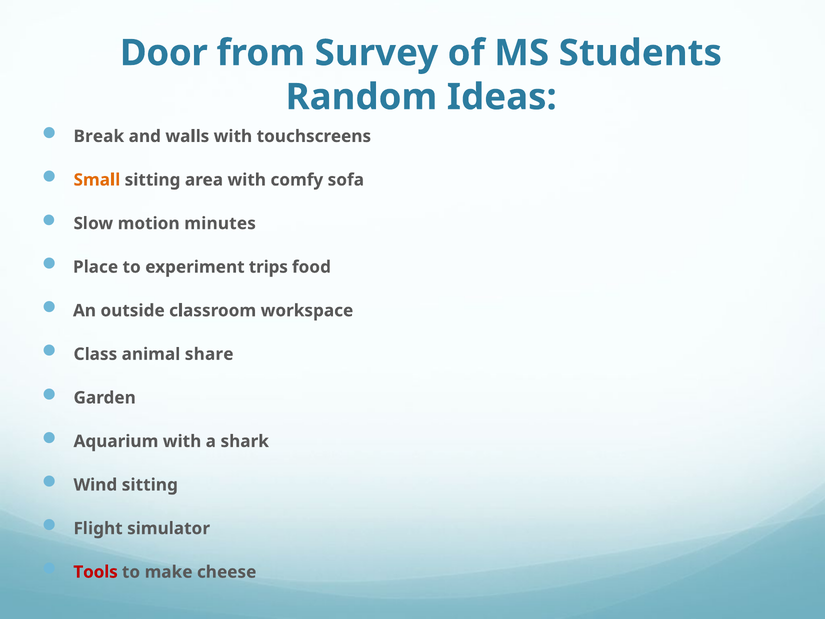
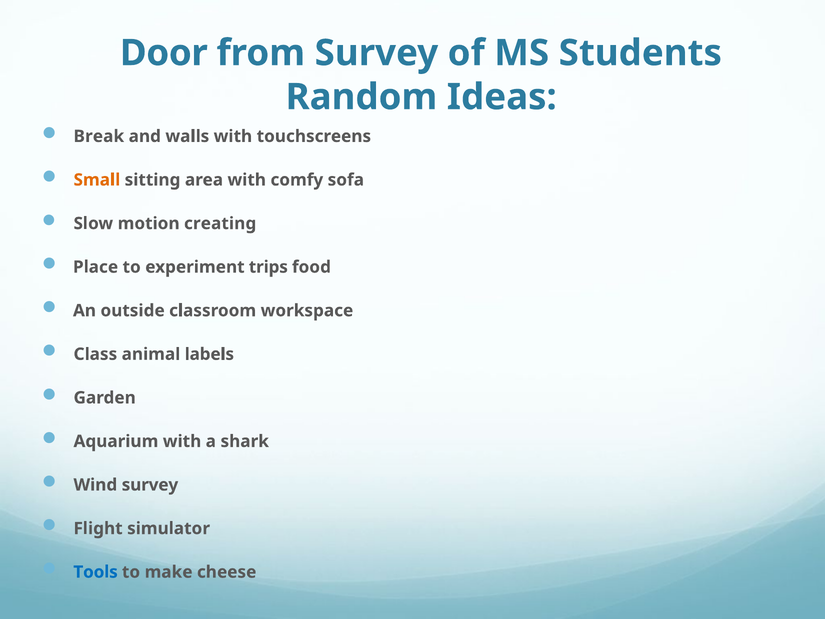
minutes: minutes -> creating (220, 223)
share: share -> labels (209, 354)
Wind sitting: sitting -> survey (150, 485)
Tools colour: red -> blue (96, 572)
